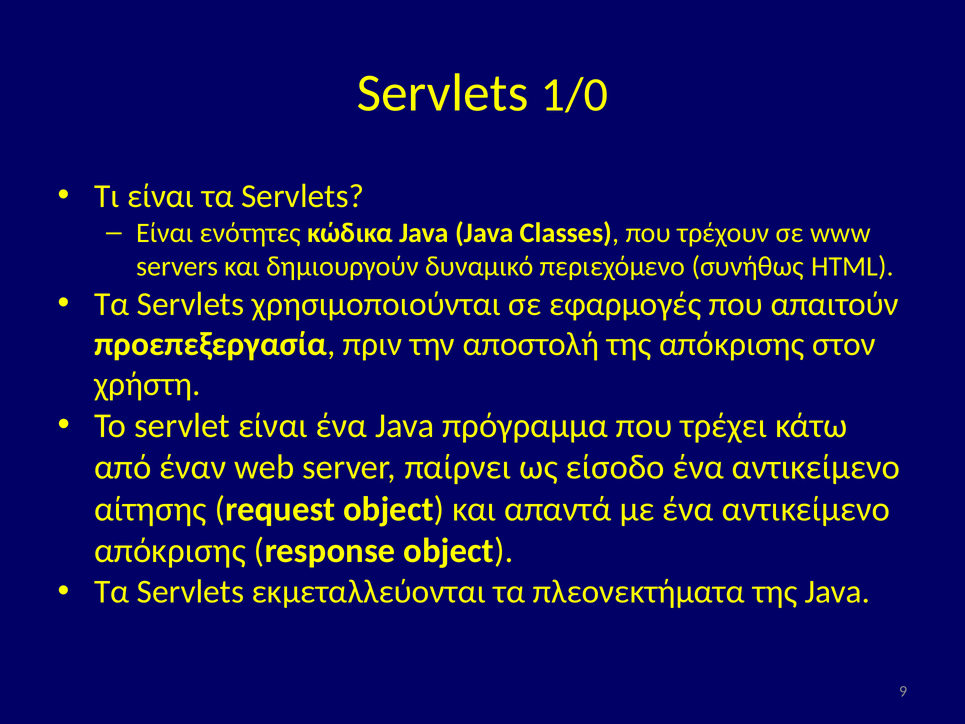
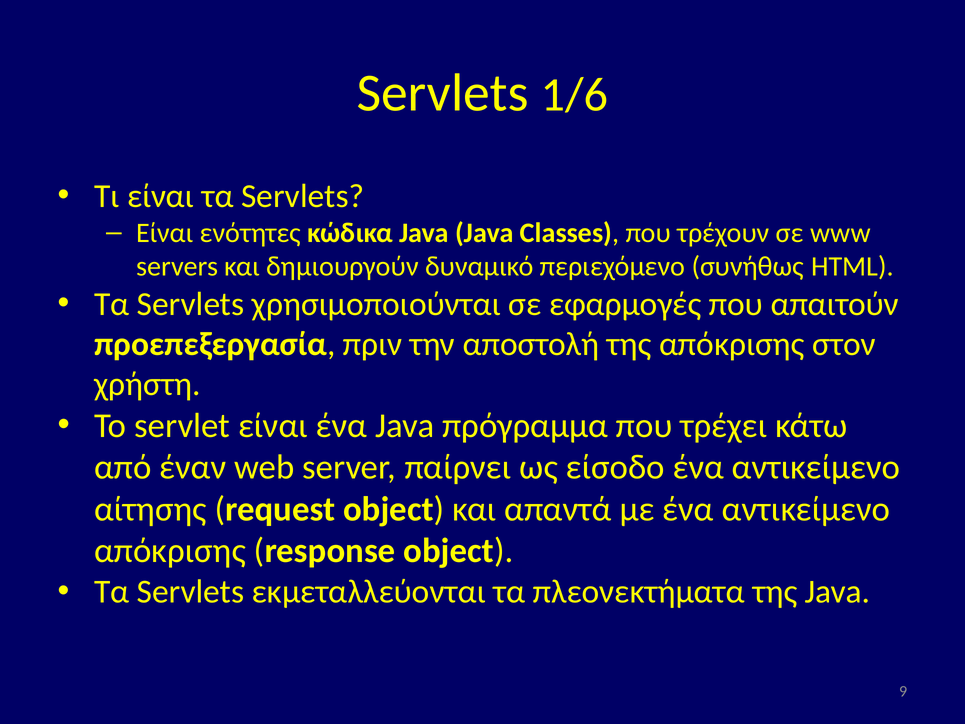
1/0: 1/0 -> 1/6 (575, 95)
